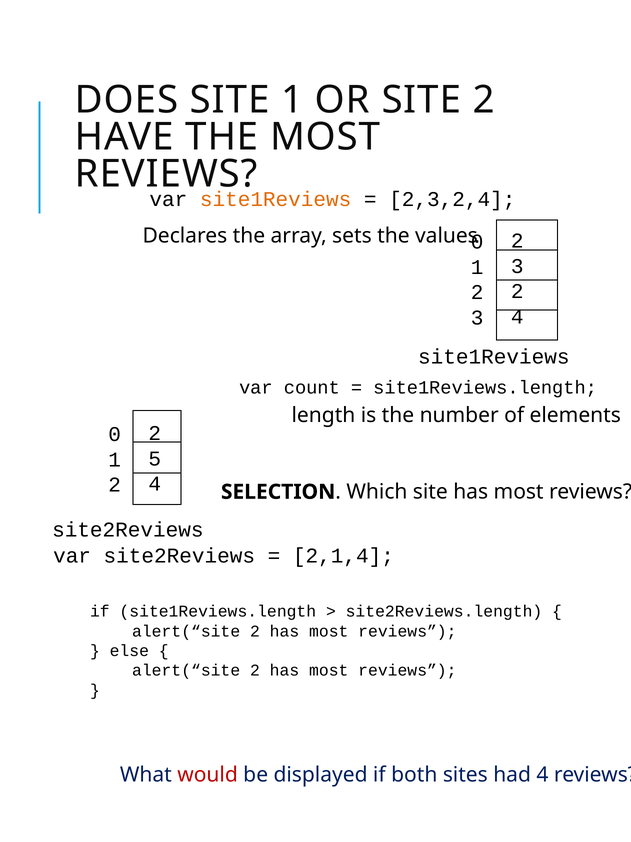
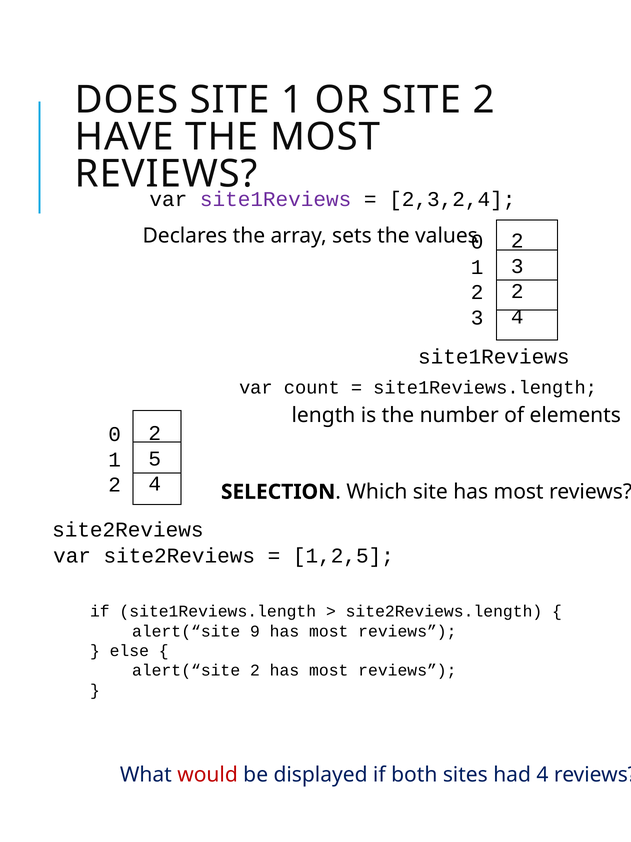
site1Reviews colour: orange -> purple (276, 199)
2,1,4: 2,1,4 -> 1,2,5 (343, 556)
2: 2 -> 9 (255, 631)
